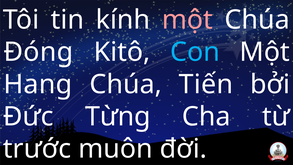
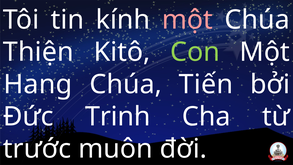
Đóng: Đóng -> Thiện (38, 52)
Con colour: light blue -> light green (195, 52)
Từng: Từng -> Trinh (118, 117)
